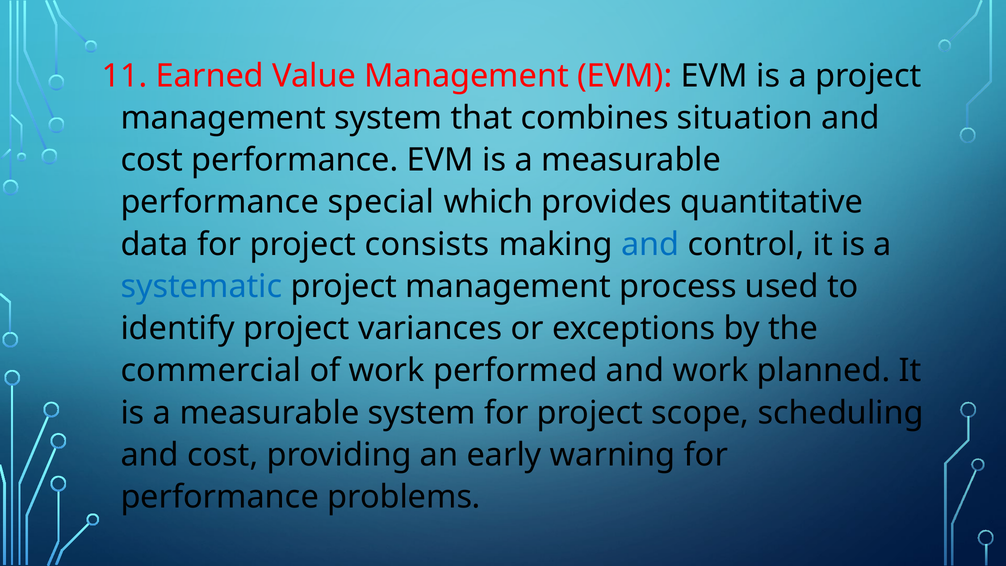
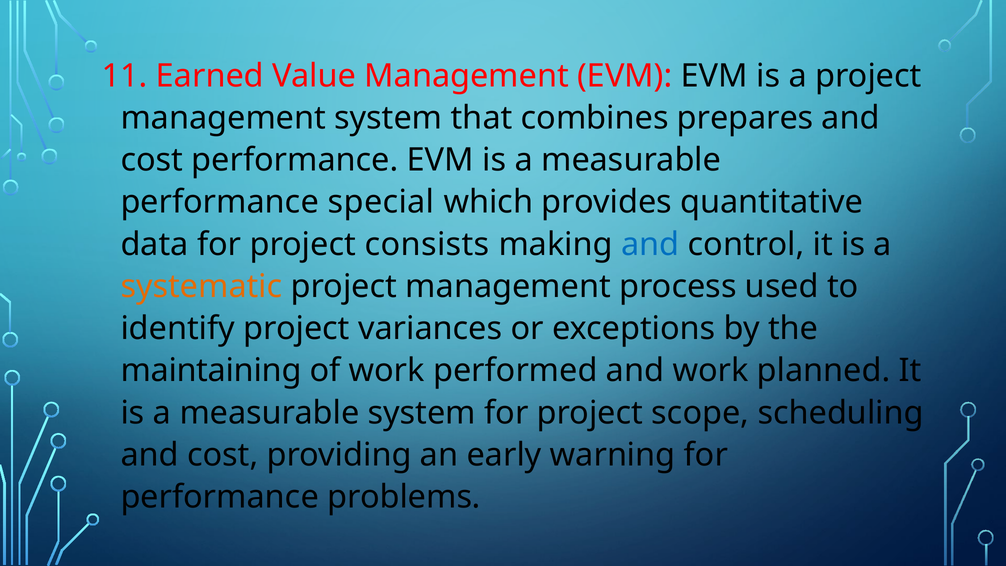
situation: situation -> prepares (745, 118)
systematic colour: blue -> orange (201, 286)
commercial: commercial -> maintaining (211, 371)
